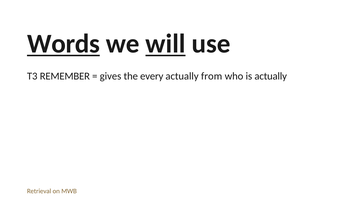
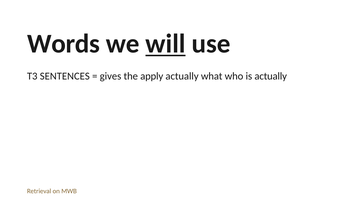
Words underline: present -> none (63, 44)
REMEMBER: REMEMBER -> SENTENCES (65, 76)
every: every -> apply (152, 76)
from: from -> what (212, 76)
